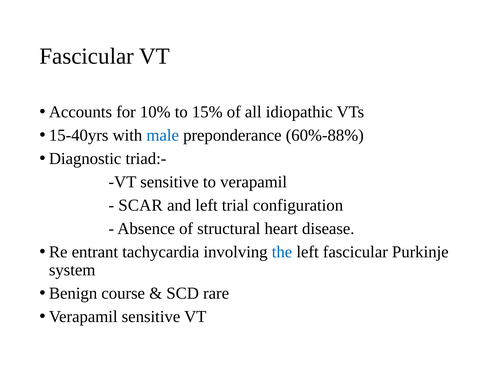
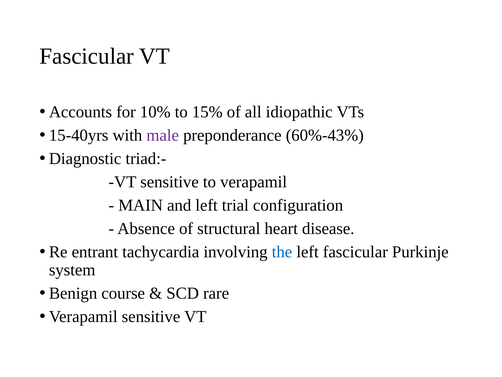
male colour: blue -> purple (163, 135)
60%-88%: 60%-88% -> 60%-43% (325, 135)
SCAR: SCAR -> MAIN (141, 205)
